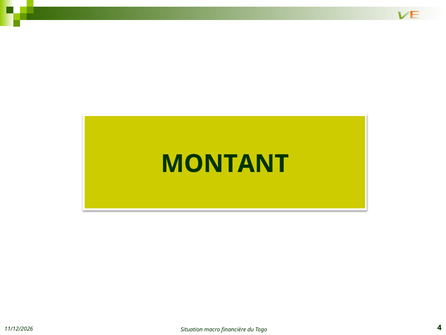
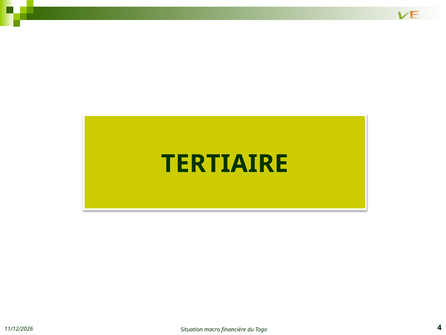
MONTANT: MONTANT -> TERTIAIRE (225, 164)
